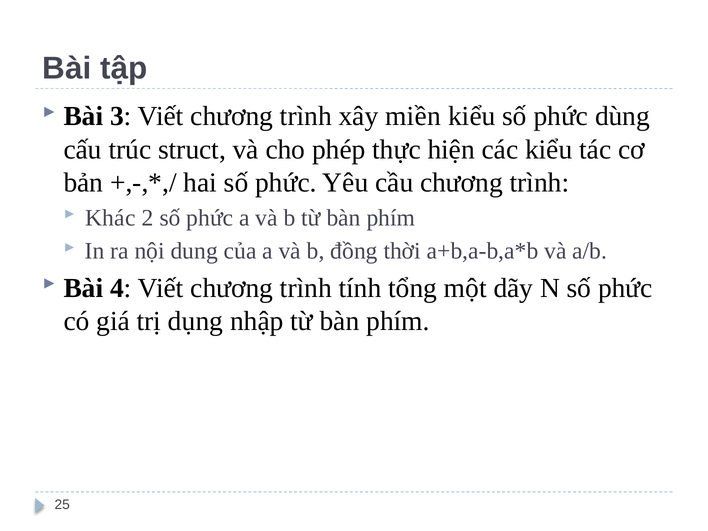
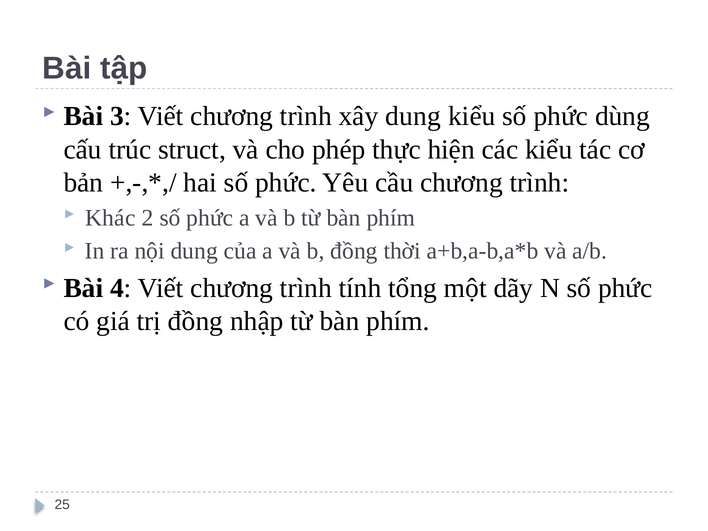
xây miền: miền -> dung (413, 116)
trị dụng: dụng -> đồng (196, 321)
